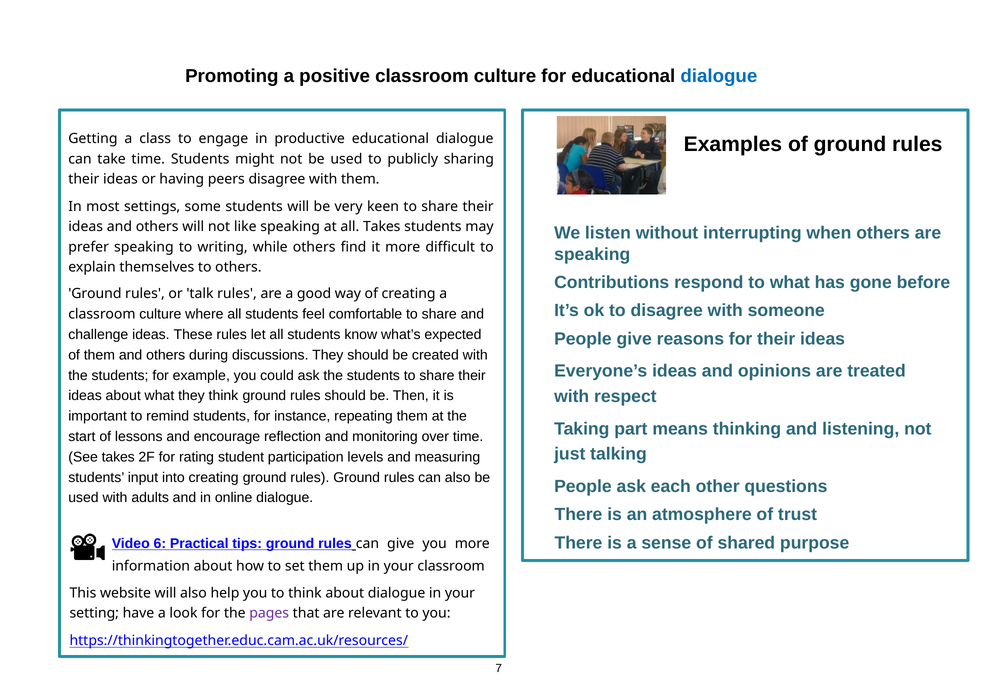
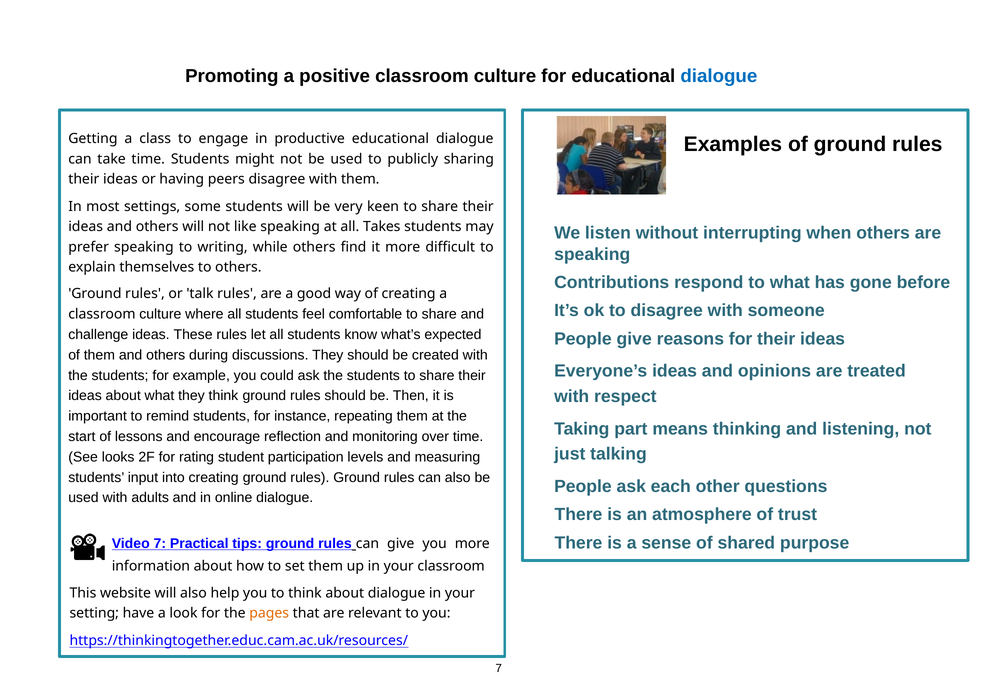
See takes: takes -> looks (118, 457)
Video 6: 6 -> 7 (160, 544)
pages colour: purple -> orange (269, 613)
